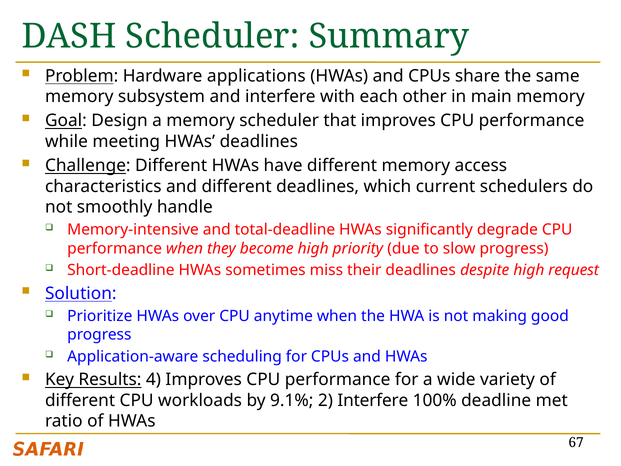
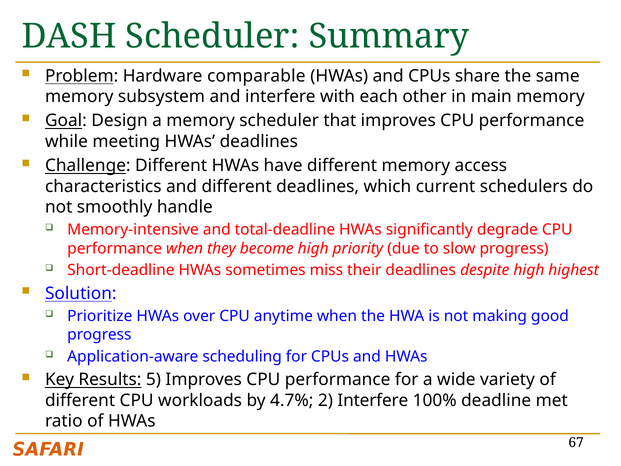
applications: applications -> comparable (256, 76)
request: request -> highest (574, 270)
4: 4 -> 5 (153, 379)
9.1%: 9.1% -> 4.7% (292, 400)
